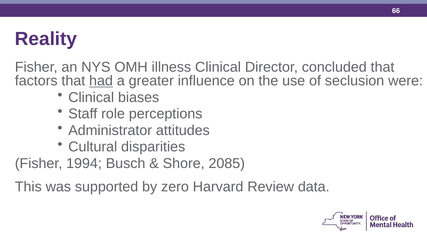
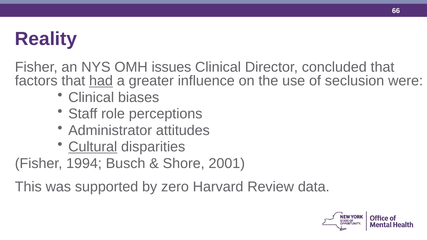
illness: illness -> issues (171, 67)
Cultural underline: none -> present (93, 147)
2085: 2085 -> 2001 (227, 164)
